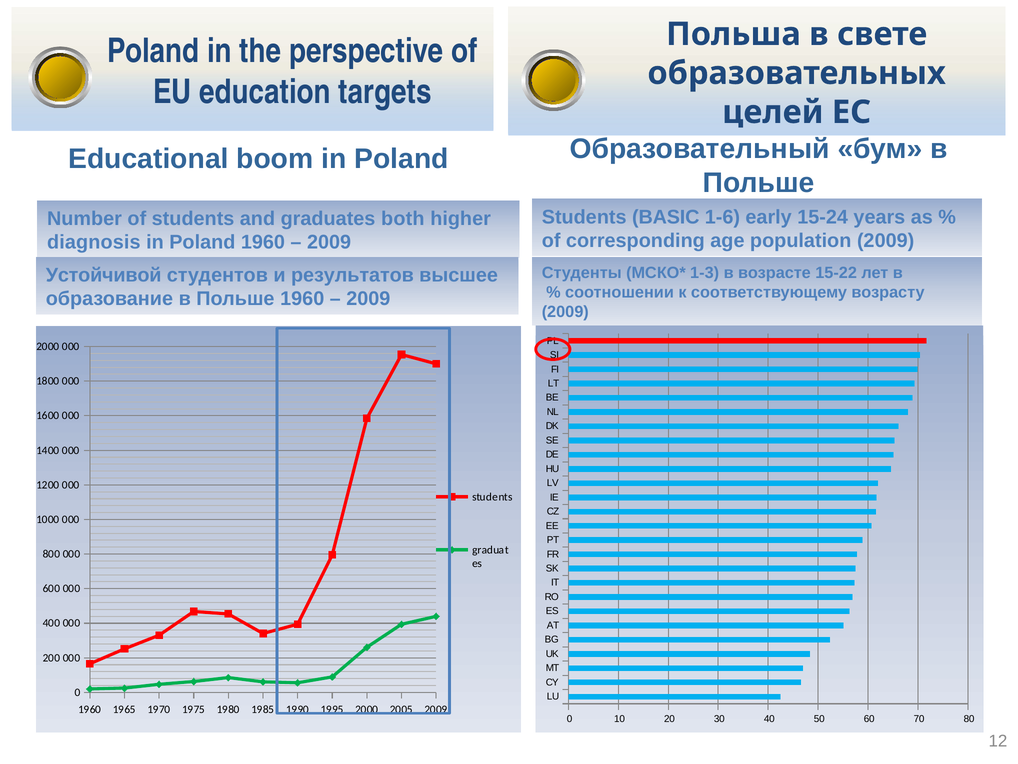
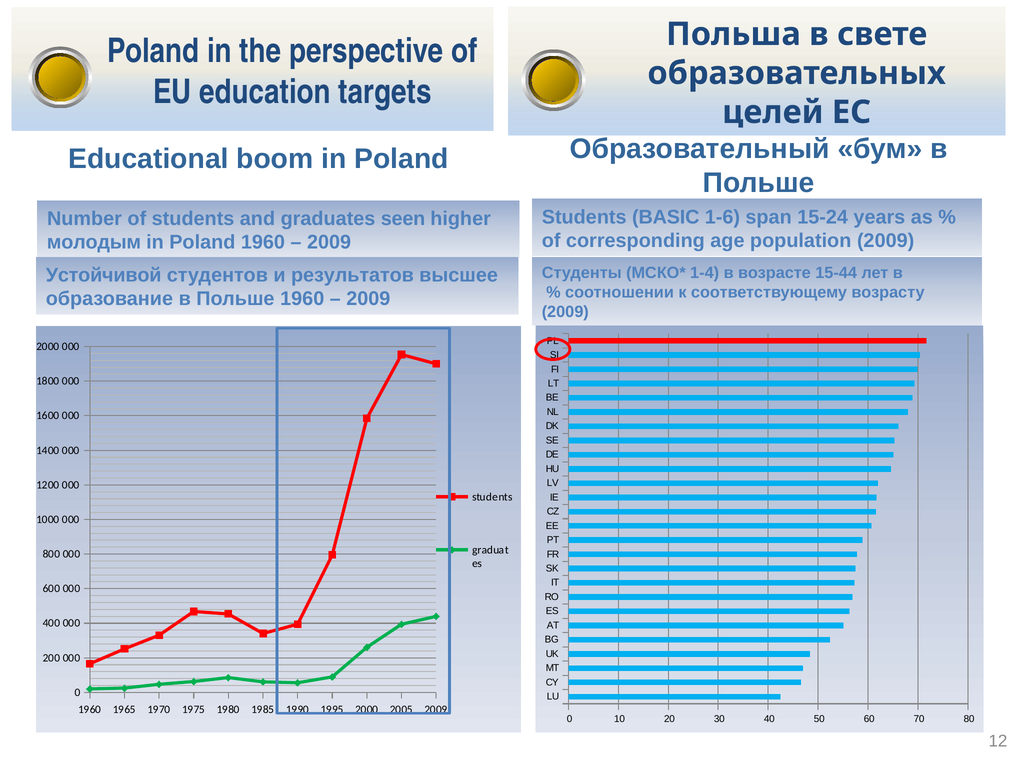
early: early -> span (769, 217)
both: both -> seen (403, 219)
diagnosis: diagnosis -> молодым (94, 242)
1-3: 1-3 -> 1-4 (705, 273)
15-22: 15-22 -> 15-44 (836, 273)
